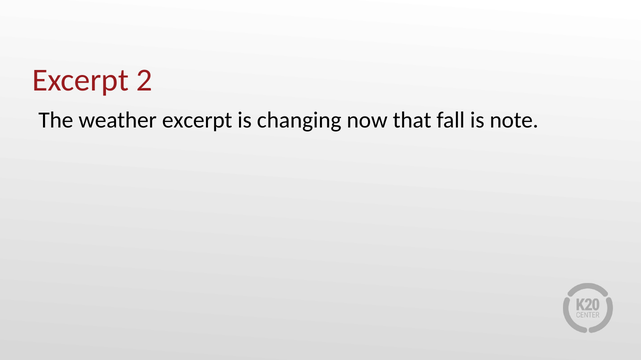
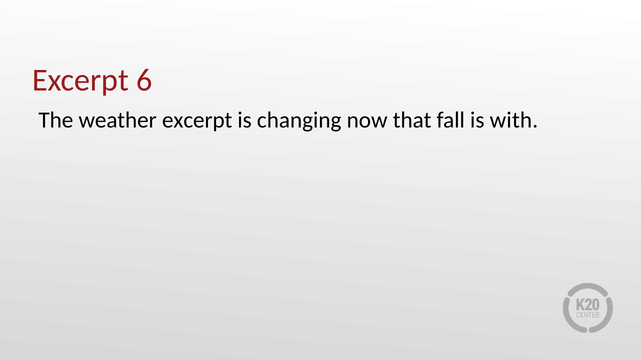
2: 2 -> 6 (144, 80)
note: note -> with (514, 120)
